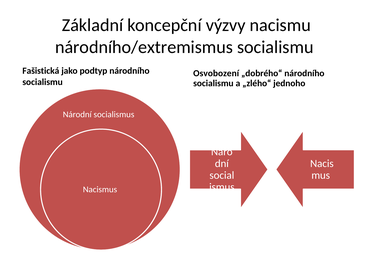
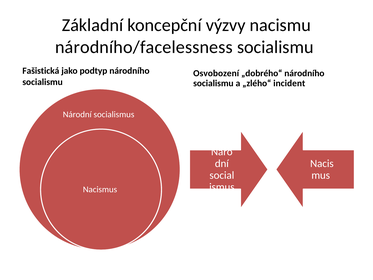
národního/extremismus: národního/extremismus -> národního/facelessness (144, 47)
jednoho: jednoho -> incident (289, 83)
